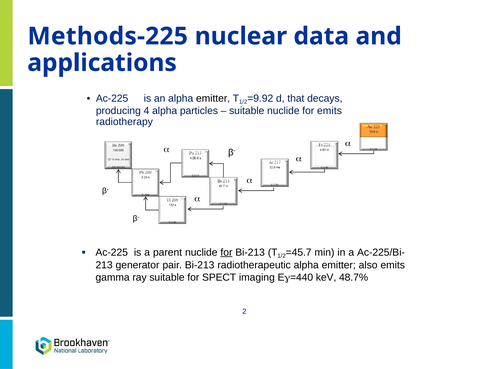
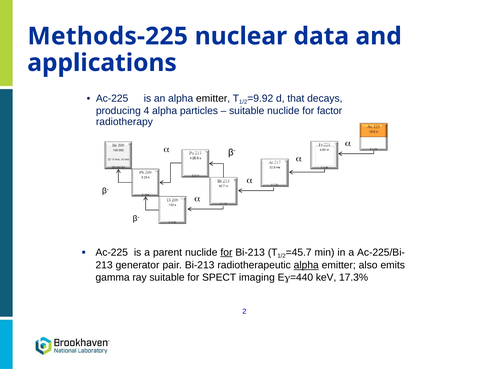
for emits: emits -> factor (330, 111)
alpha underline: none -> present (306, 265)
48.7%: 48.7% -> 17.3% (354, 277)
